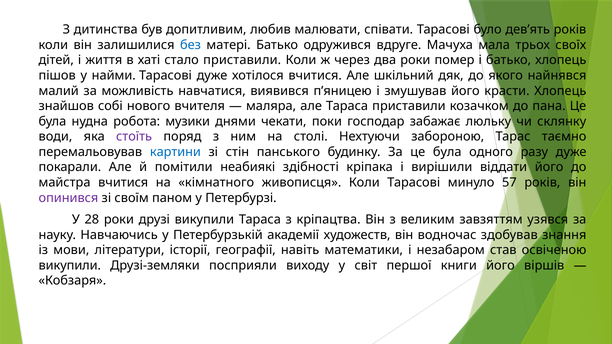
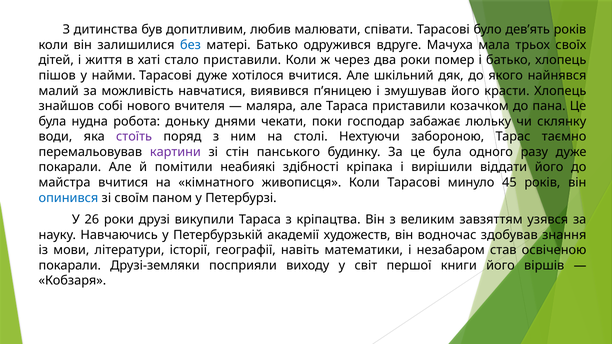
музики: музики -> доньку (188, 121)
картини colour: blue -> purple (175, 152)
57: 57 -> 45 (509, 183)
опинився colour: purple -> blue (68, 198)
28: 28 -> 26 (92, 220)
викупили: викупили -> покарали (70, 266)
